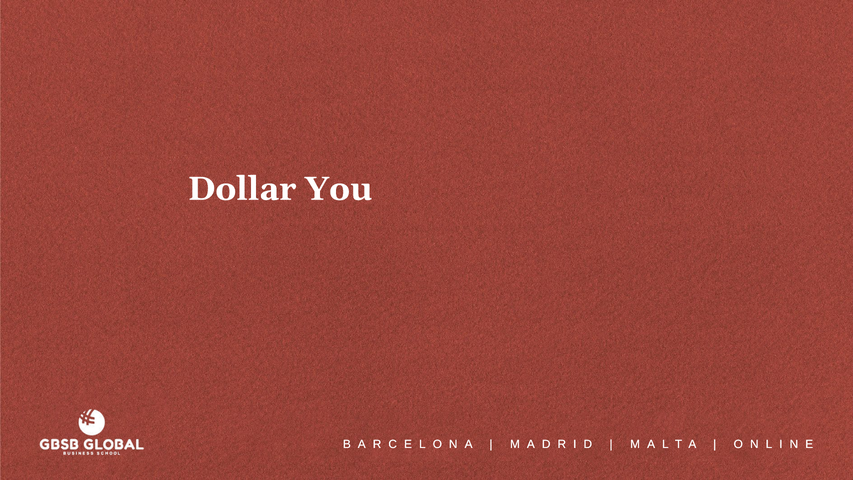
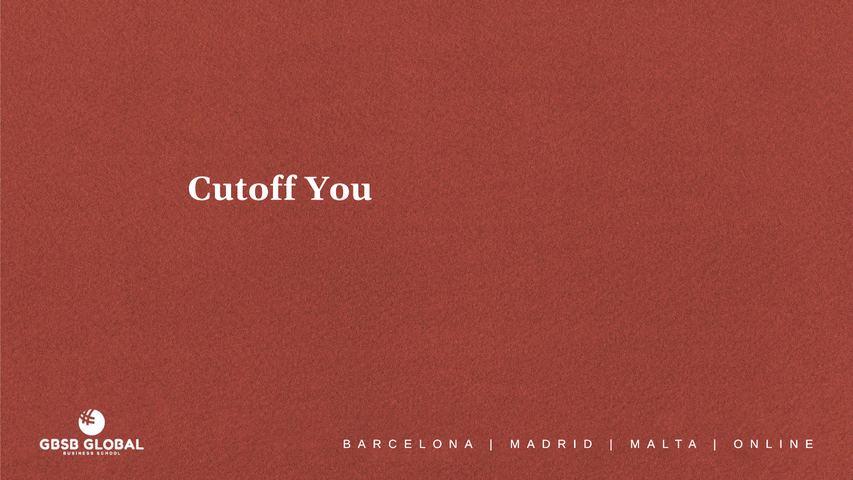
Dollar: Dollar -> Cutoff (242, 189)
